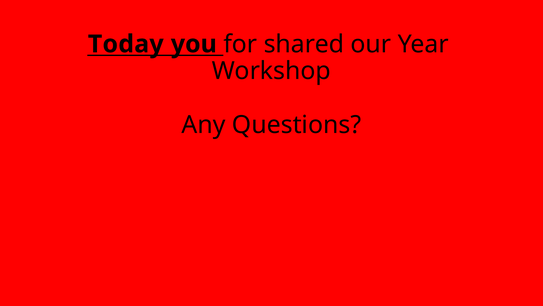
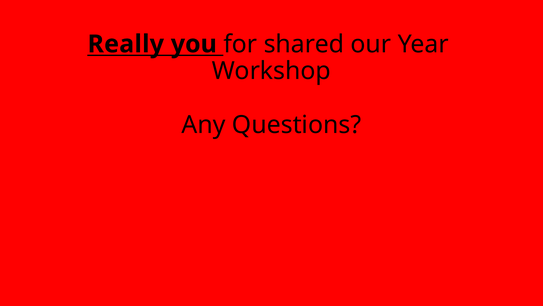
Today: Today -> Really (126, 44)
